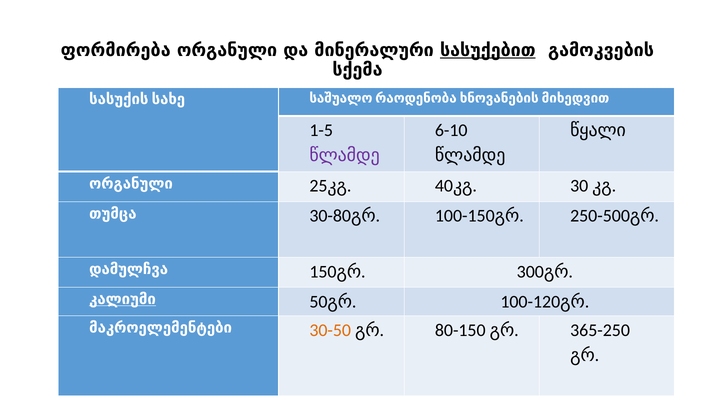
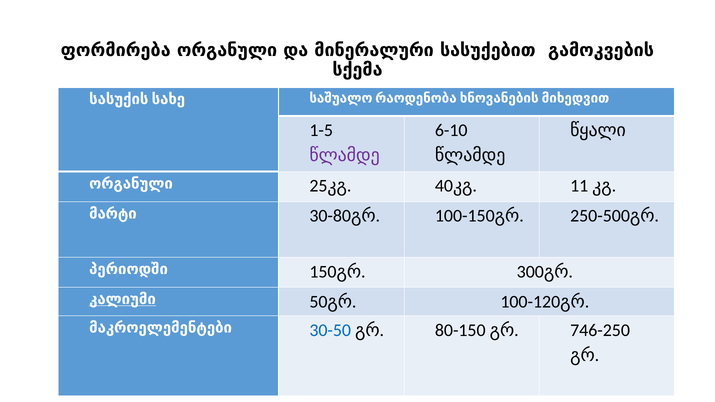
სასუქებით underline: present -> none (488, 51)
30: 30 -> 11 (579, 186)
თუმცა: თუმცა -> მარტი (113, 214)
დამულჩვა: დამულჩვა -> პერიოდში (129, 269)
30-50 colour: orange -> blue (330, 330)
365-250: 365-250 -> 746-250 (600, 330)
